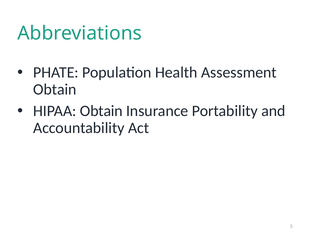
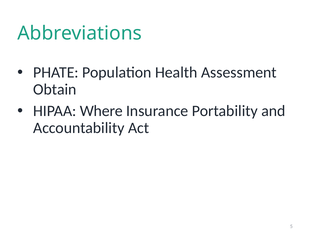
HIPAA Obtain: Obtain -> Where (101, 111)
